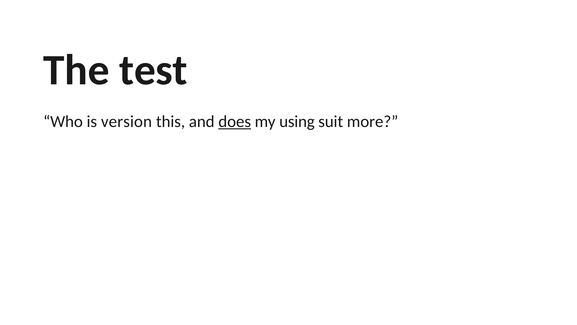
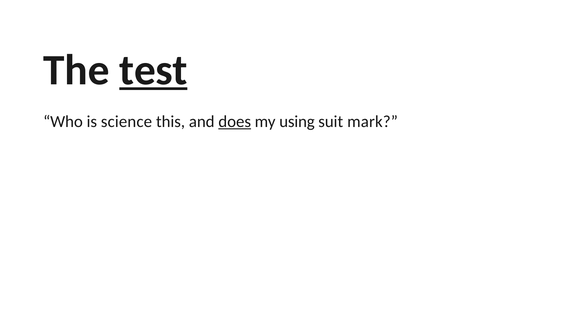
test underline: none -> present (153, 70)
version: version -> science (126, 122)
more: more -> mark (373, 122)
